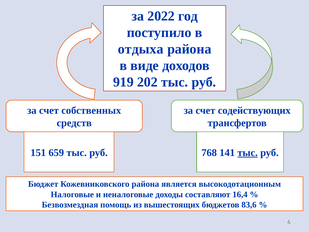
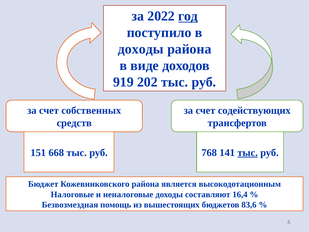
год underline: none -> present (188, 16)
отдыха: отдыха -> доходы (141, 49)
659: 659 -> 668 (56, 152)
